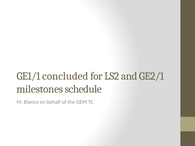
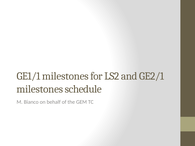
GE1/1 concluded: concluded -> milestones (65, 76)
